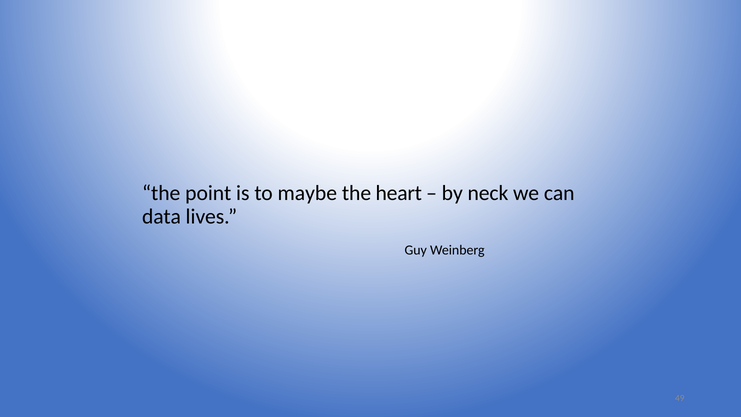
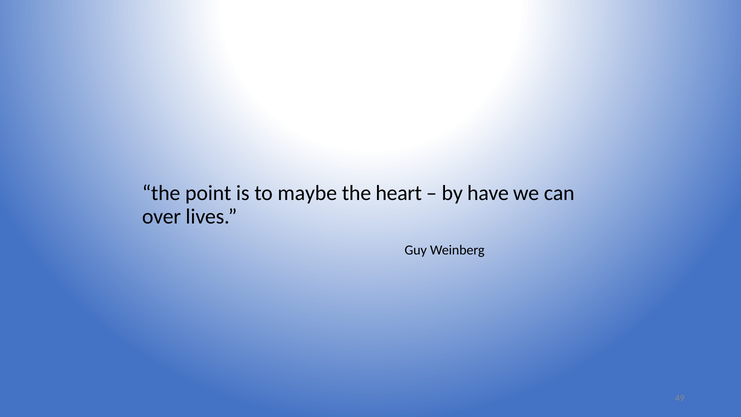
neck: neck -> have (488, 193)
data: data -> over (161, 216)
